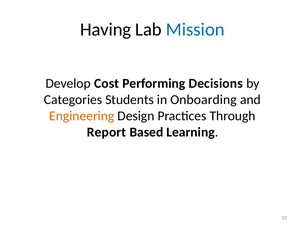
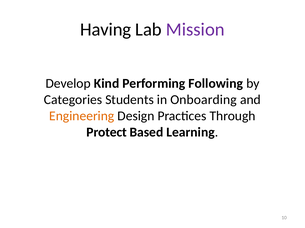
Mission colour: blue -> purple (195, 30)
Cost: Cost -> Kind (107, 84)
Decisions: Decisions -> Following (216, 84)
Report: Report -> Protect (107, 133)
